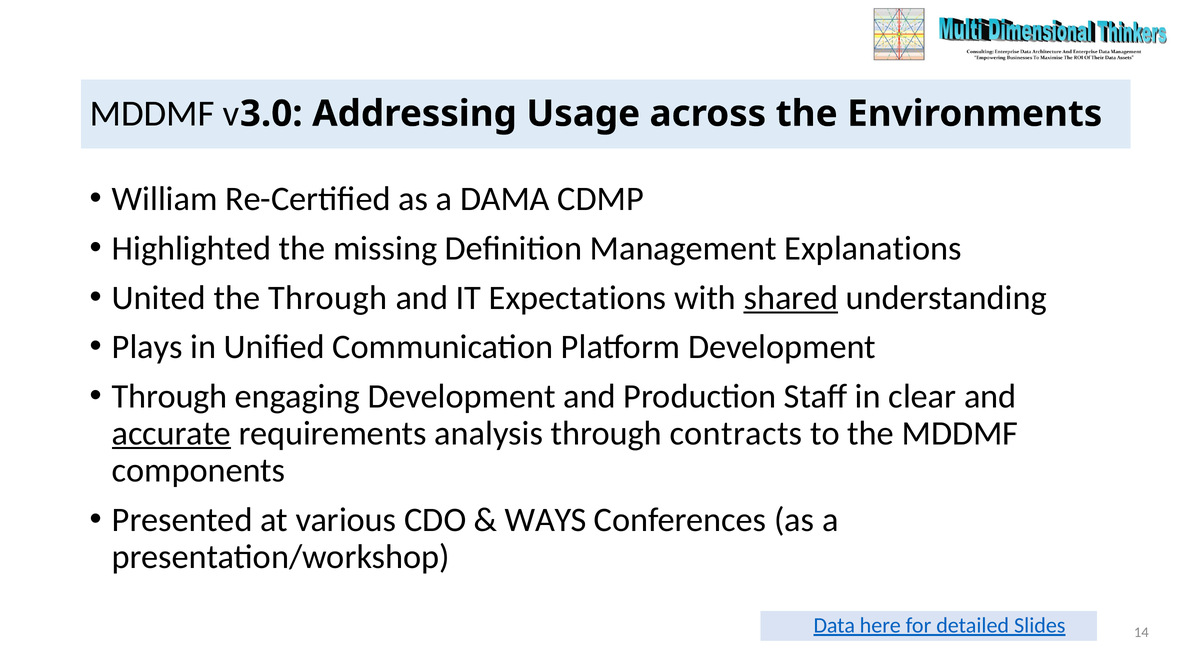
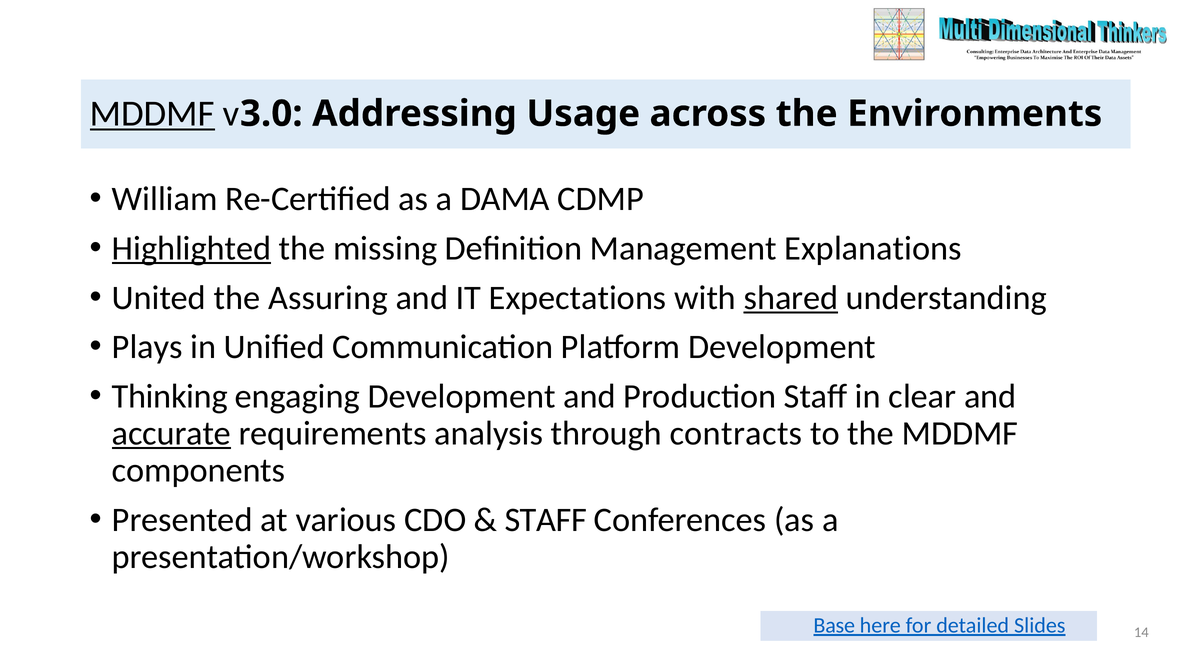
MDDMF underline: none -> present (152, 114)
Highlighted underline: none -> present (192, 249)
the Through: Through -> Assuring (328, 298)
Through: Through -> Thinking (170, 397)
WAYS: WAYS -> STAFF (546, 520)
Data: Data -> Base (834, 626)
